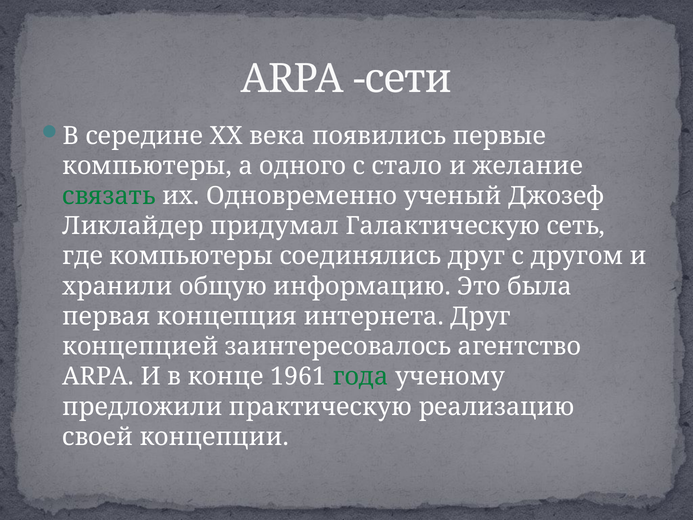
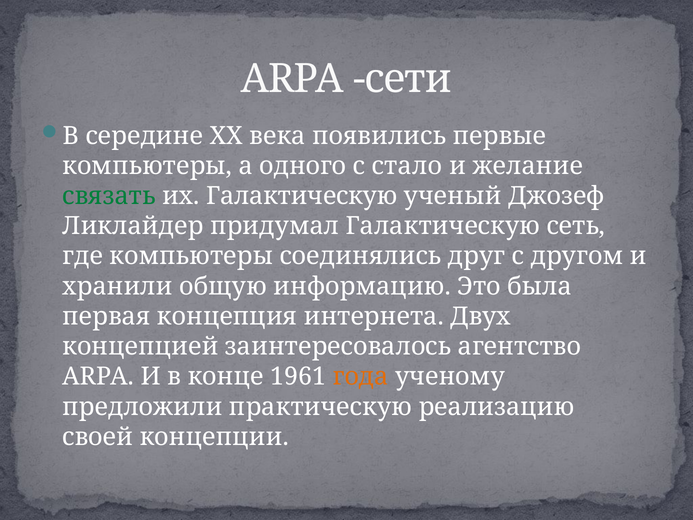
их Одновременно: Одновременно -> Галактическую (302, 196)
интернета Друг: Друг -> Двух (481, 316)
года colour: green -> orange (361, 376)
